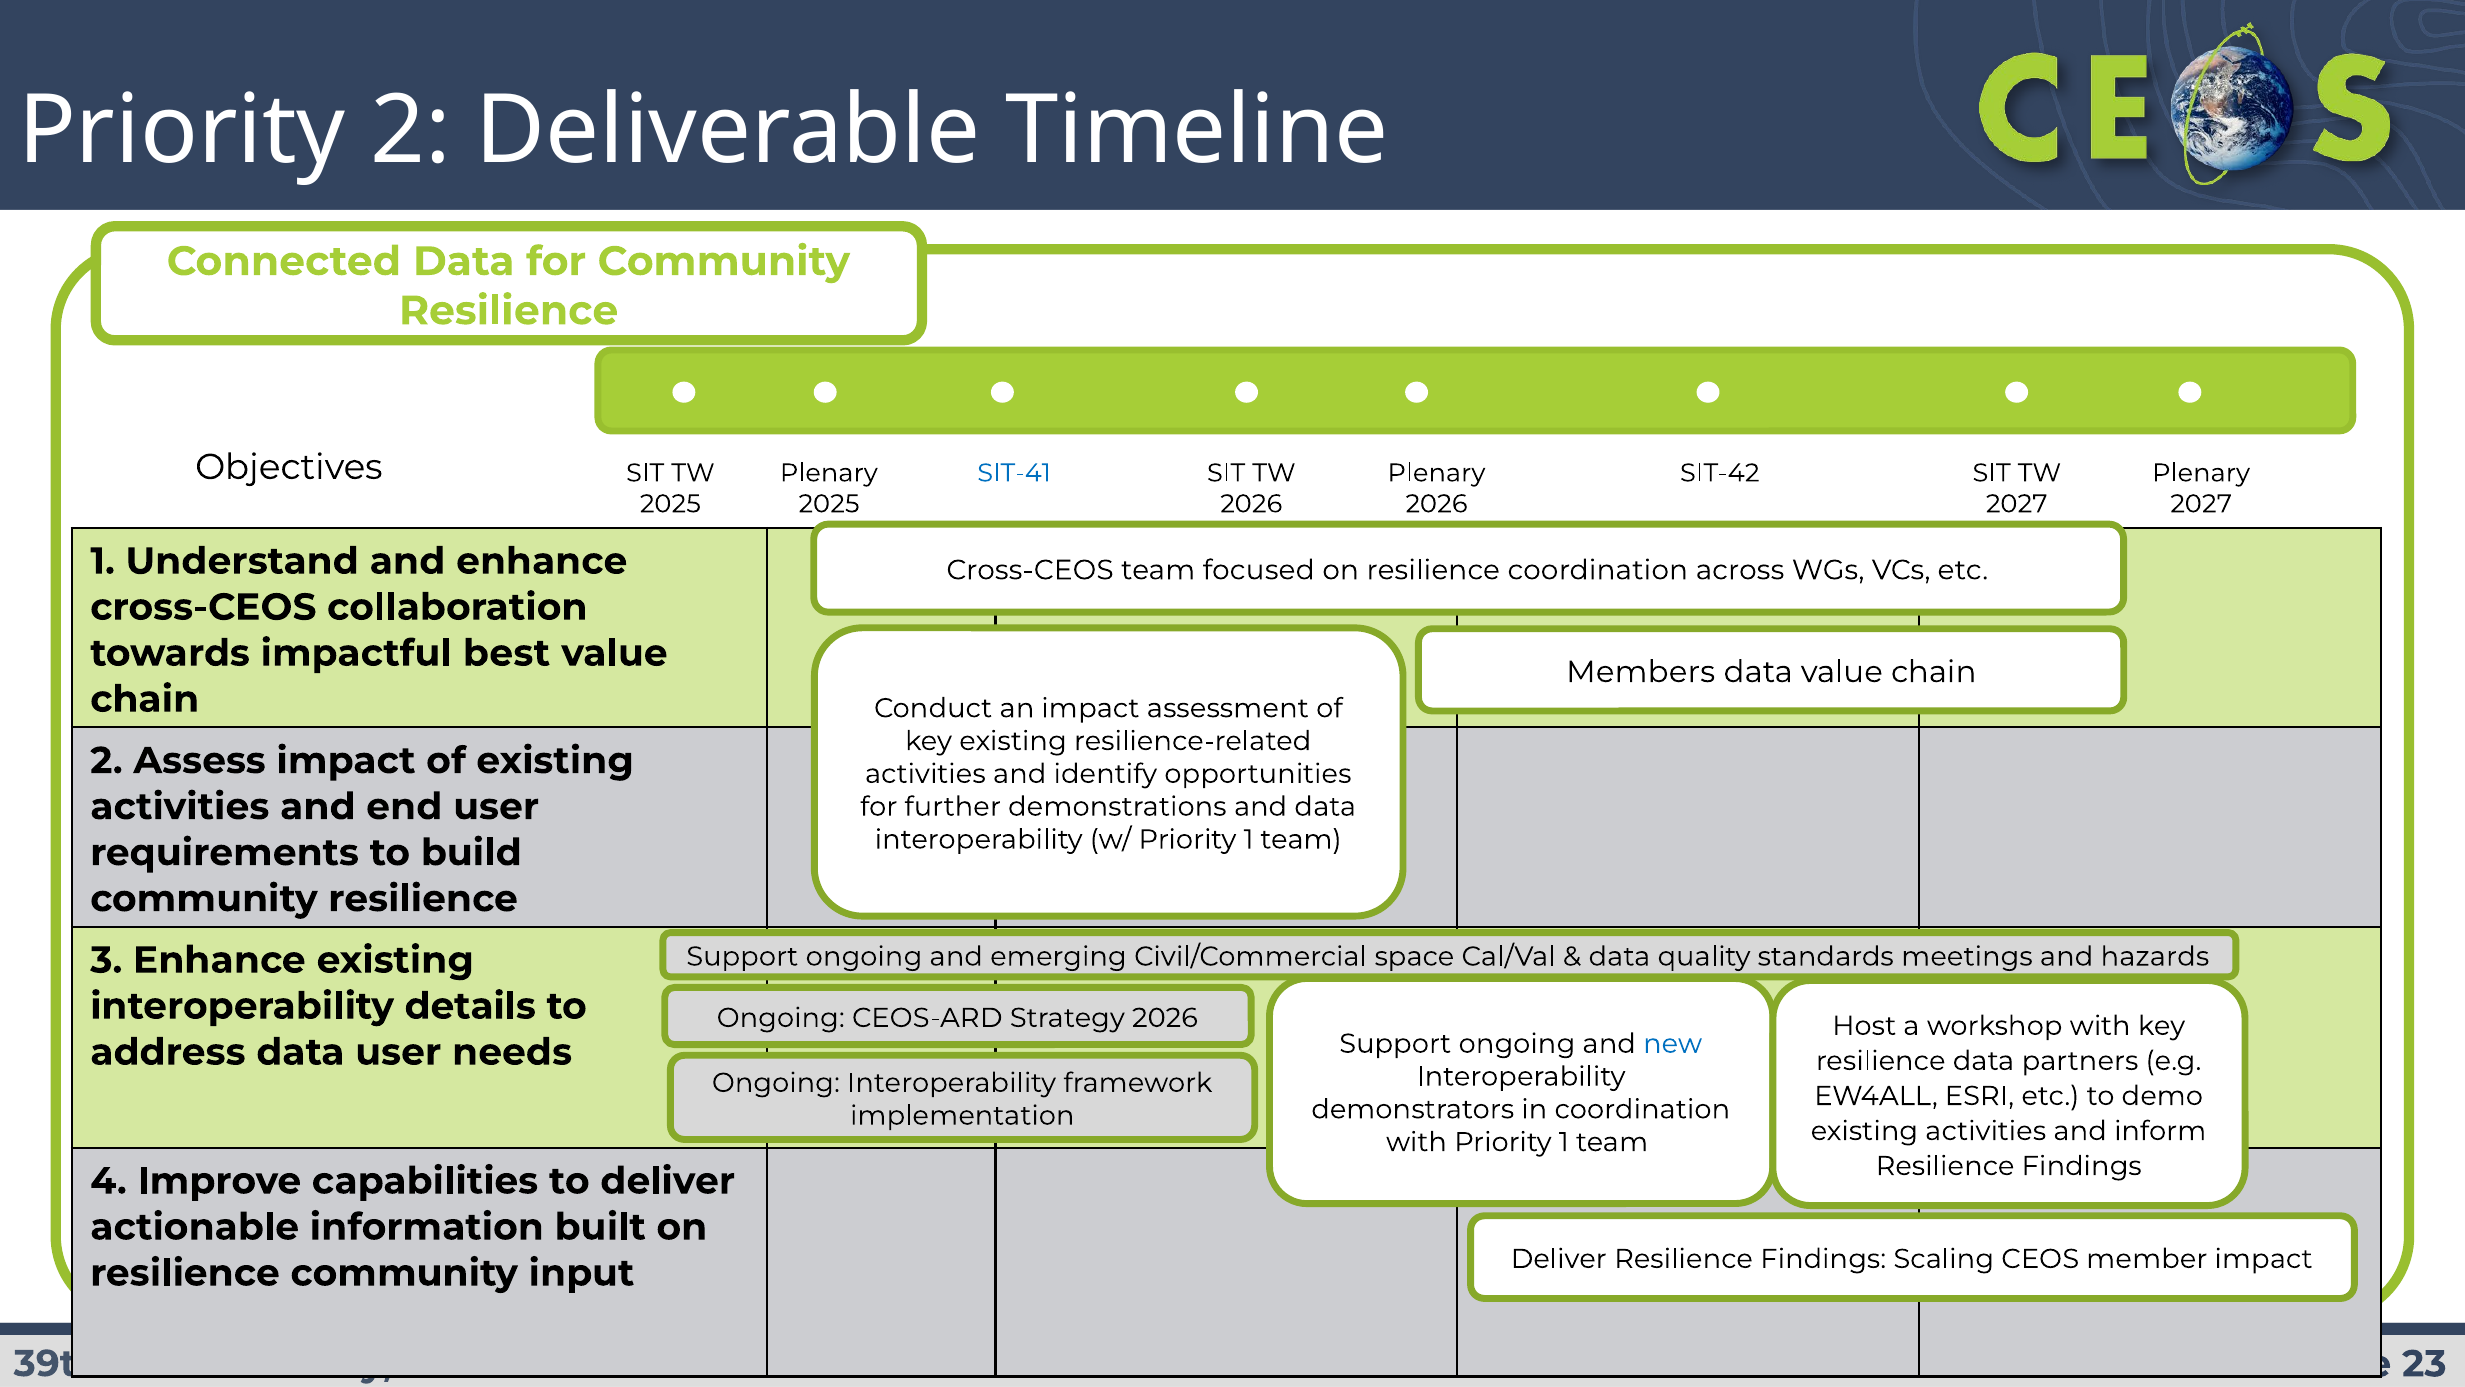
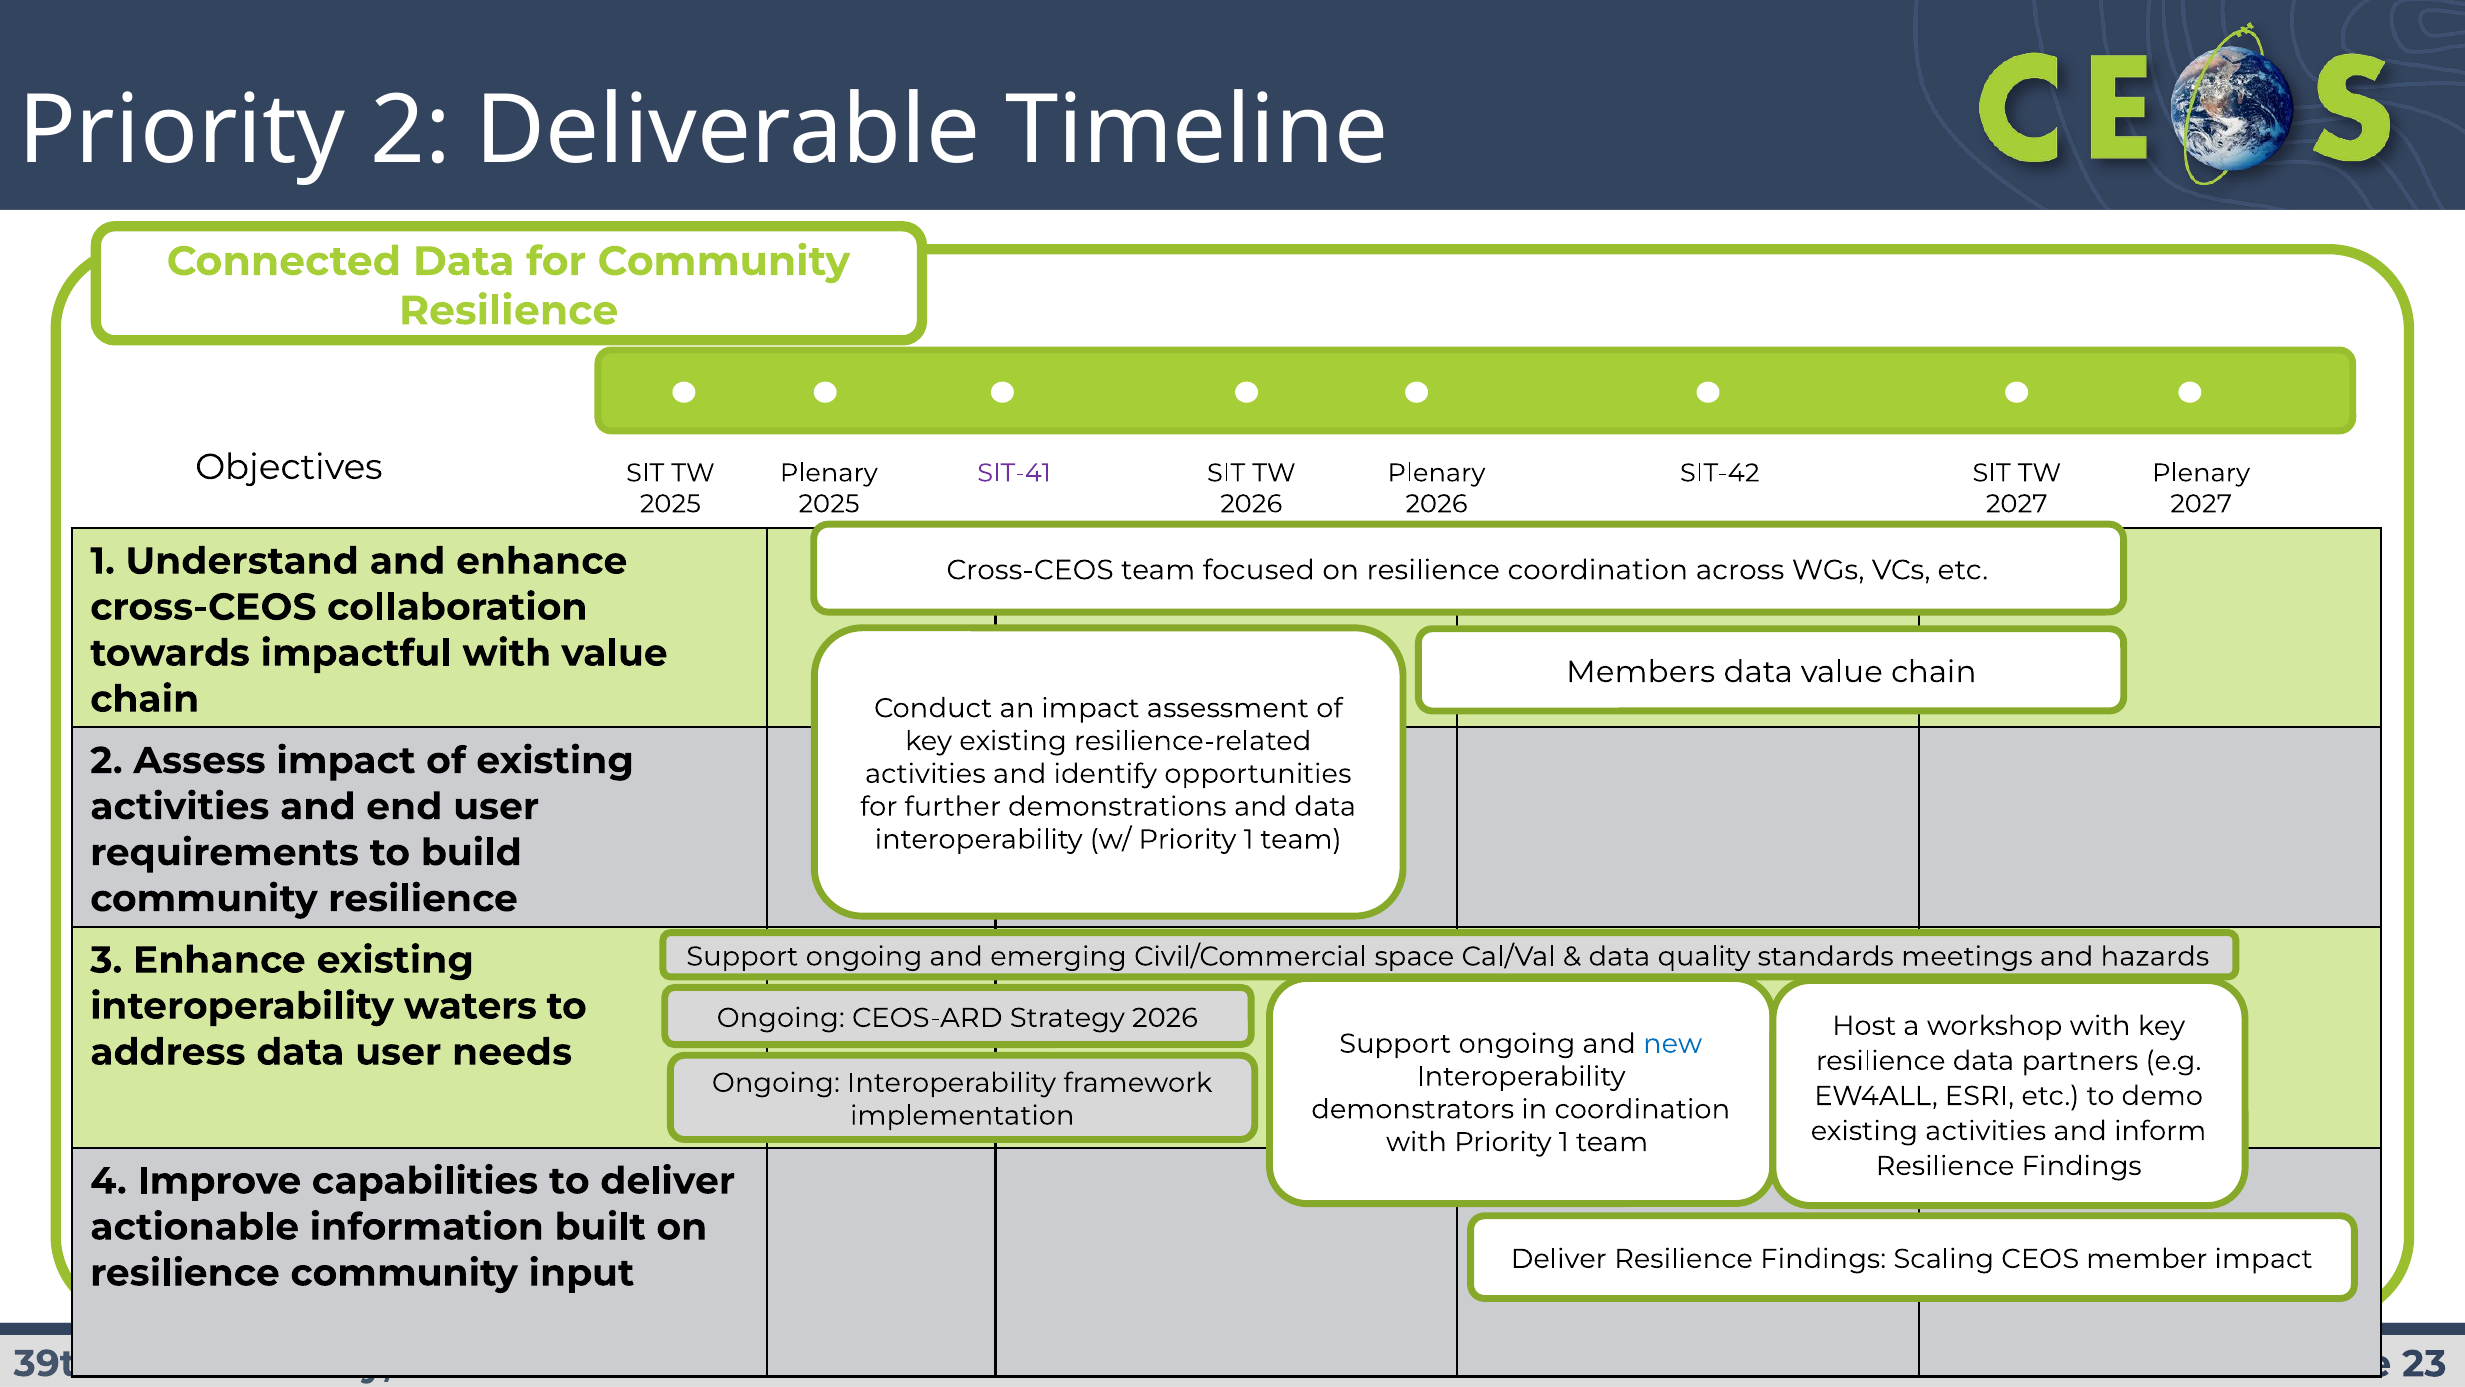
SIT-41 colour: blue -> purple (1014, 473)
impactful best: best -> with (507, 653)
details: details -> waters (470, 1006)
